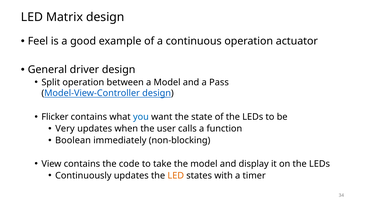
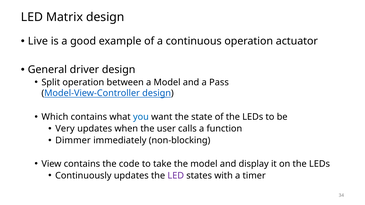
Feel: Feel -> Live (38, 41)
Flicker: Flicker -> Which (55, 117)
Boolean: Boolean -> Dimmer (73, 141)
LED colour: orange -> purple (176, 176)
